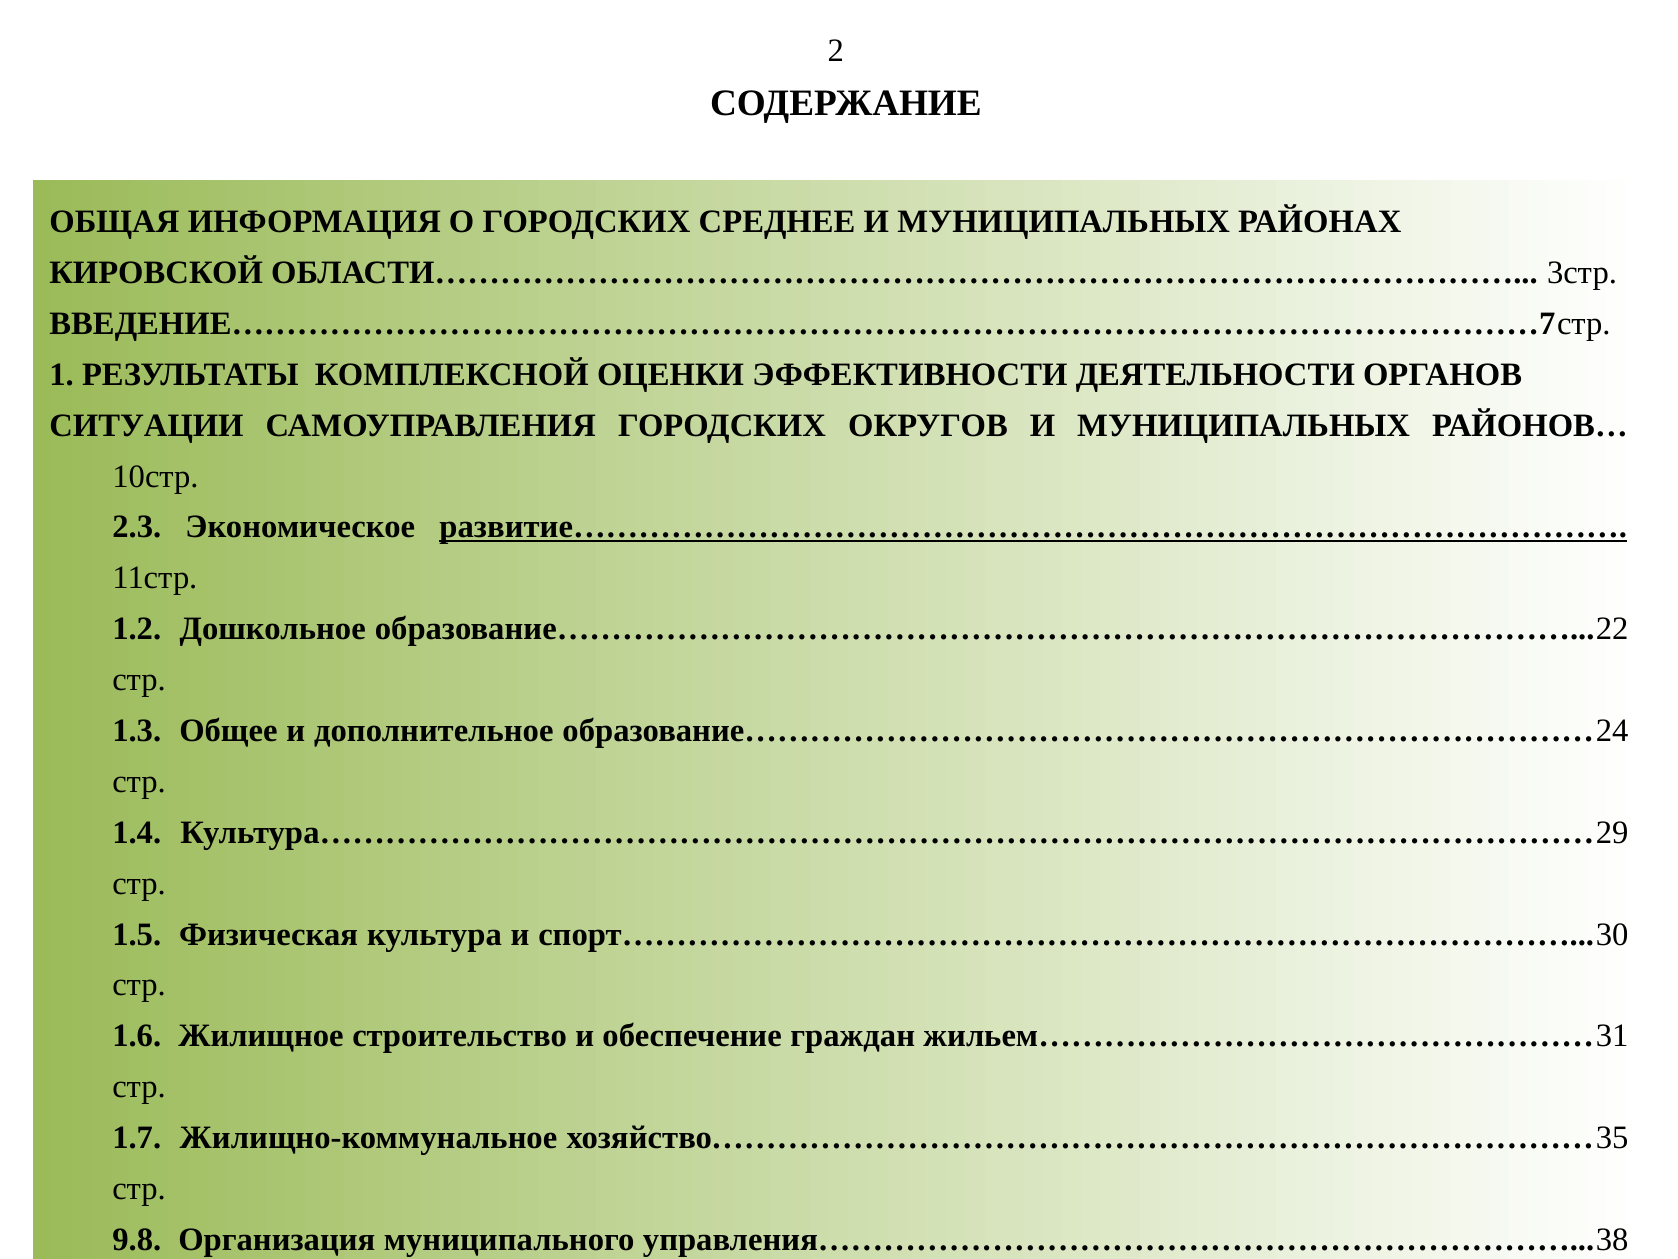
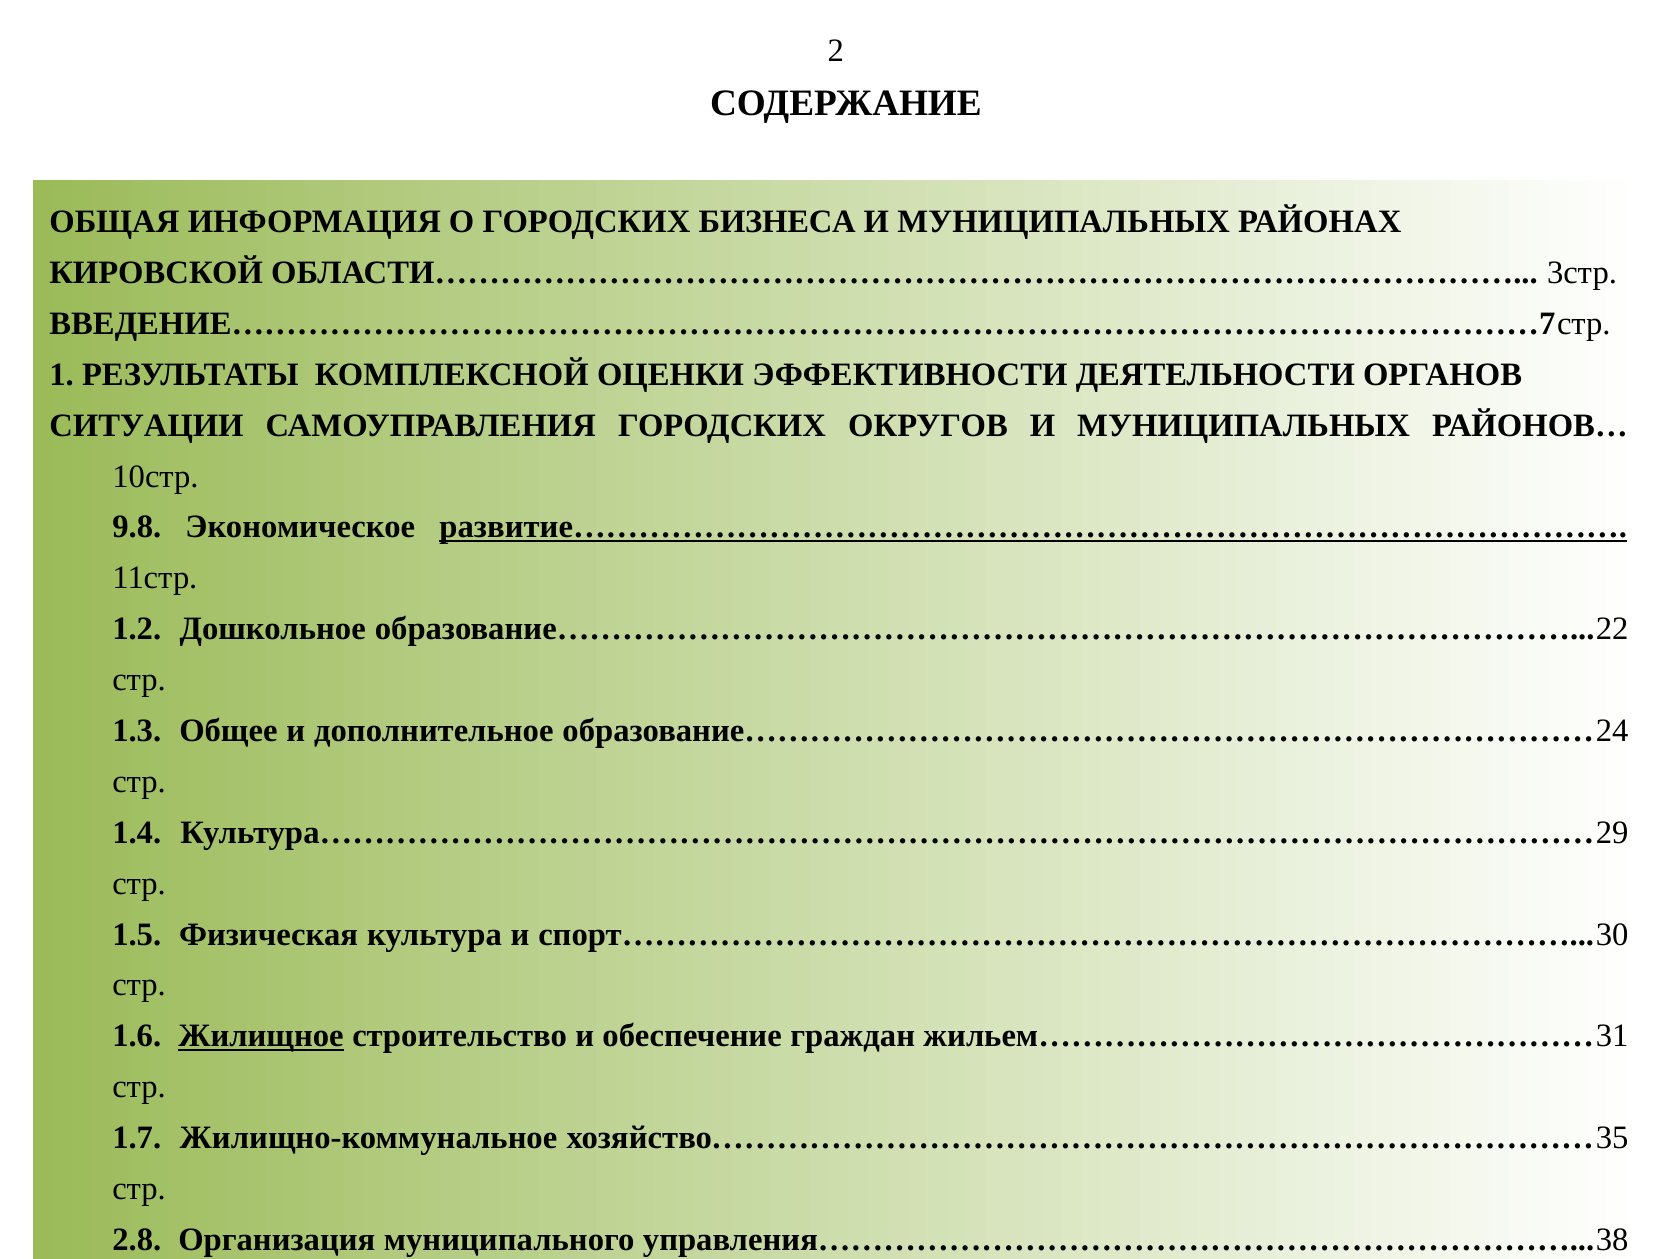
СРЕДНЕЕ: СРЕДНЕЕ -> БИЗНЕСА (777, 222)
2.3: 2.3 -> 9.8 (137, 527)
Жилищное underline: none -> present (261, 1036)
9.8: 9.8 -> 2.8 (137, 1239)
